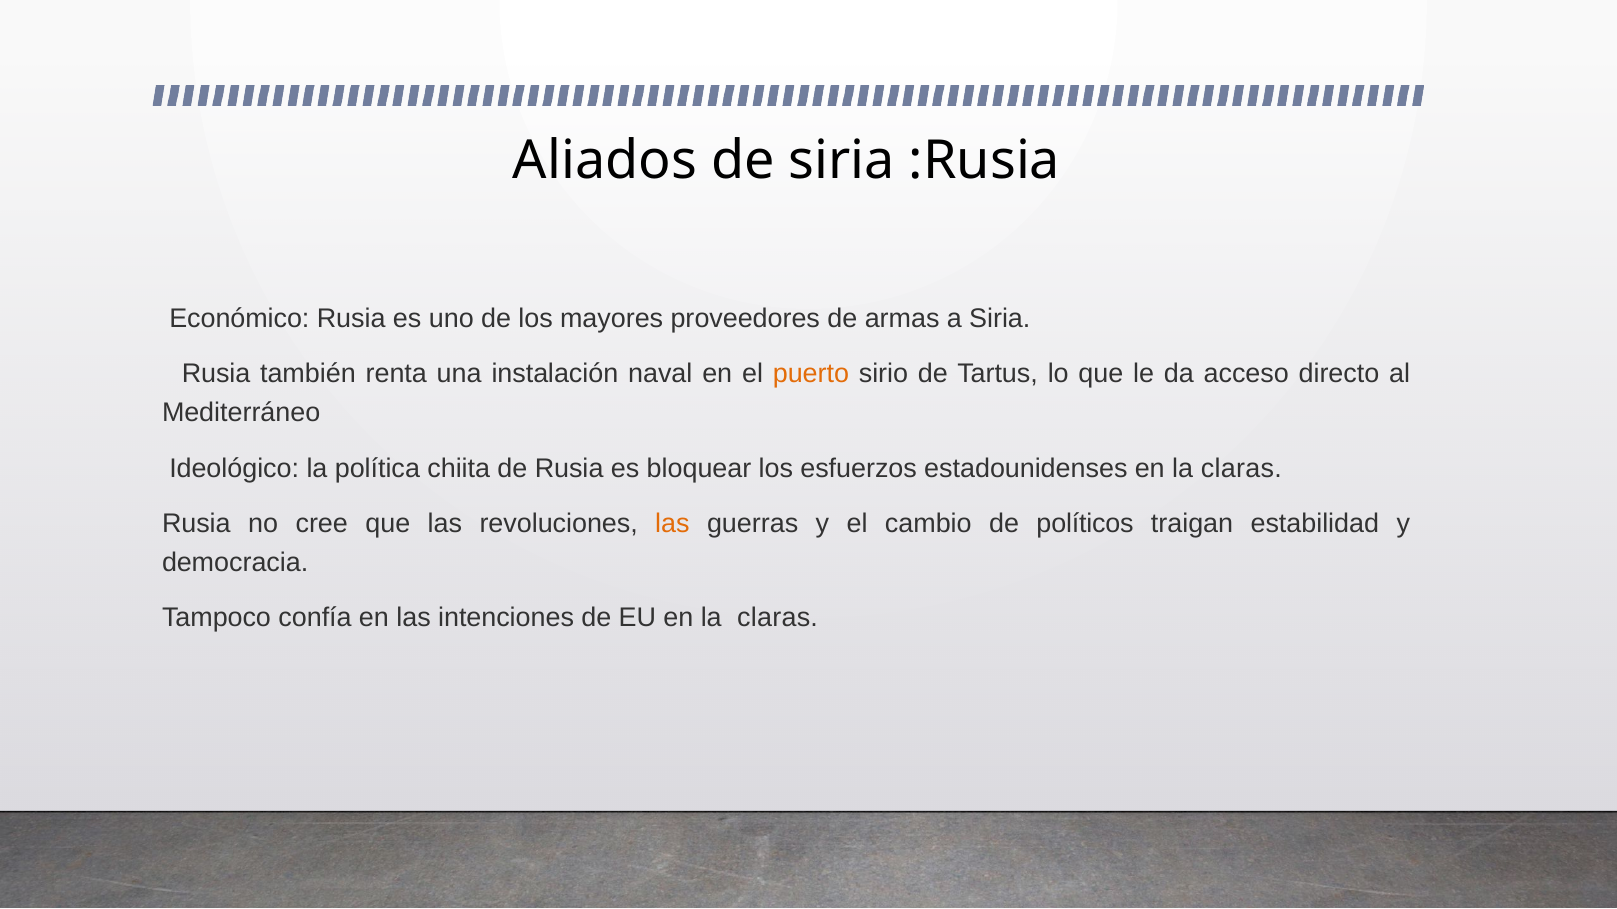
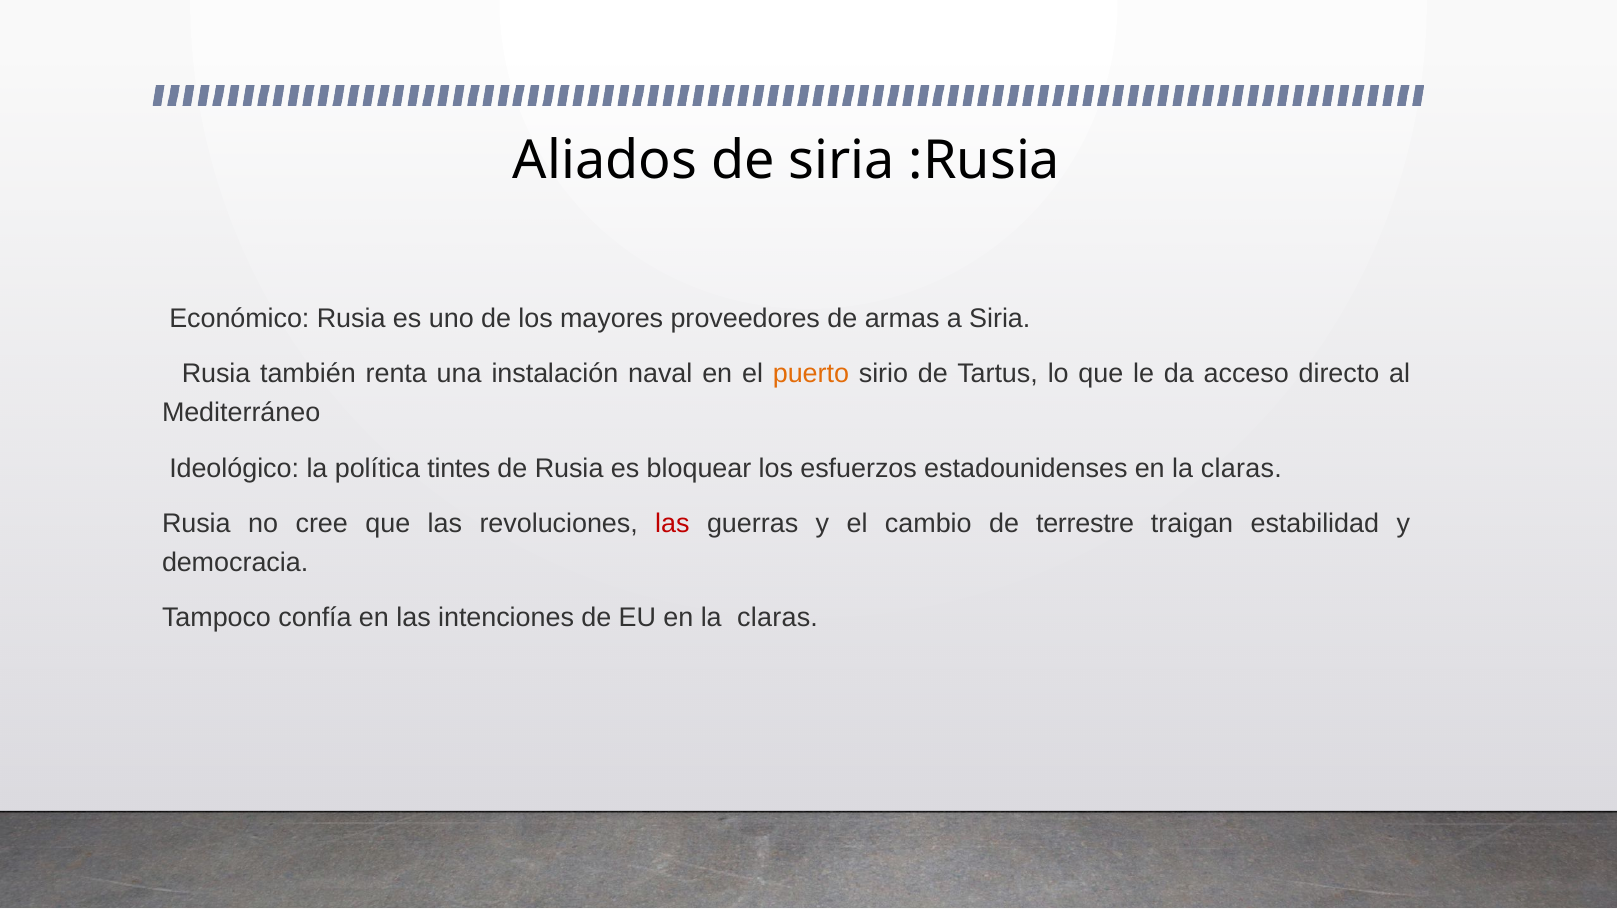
chiita: chiita -> tintes (459, 468)
las colour: orange -> red (672, 524)
políticos: políticos -> terrestre (1085, 524)
